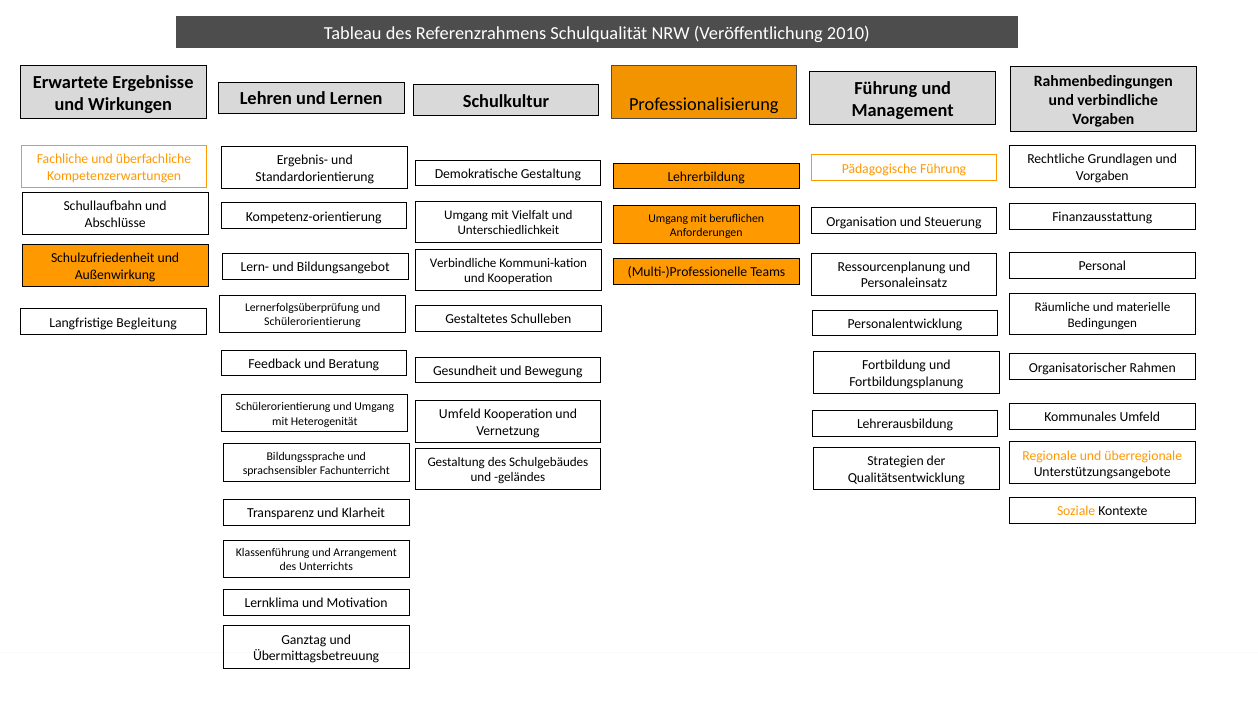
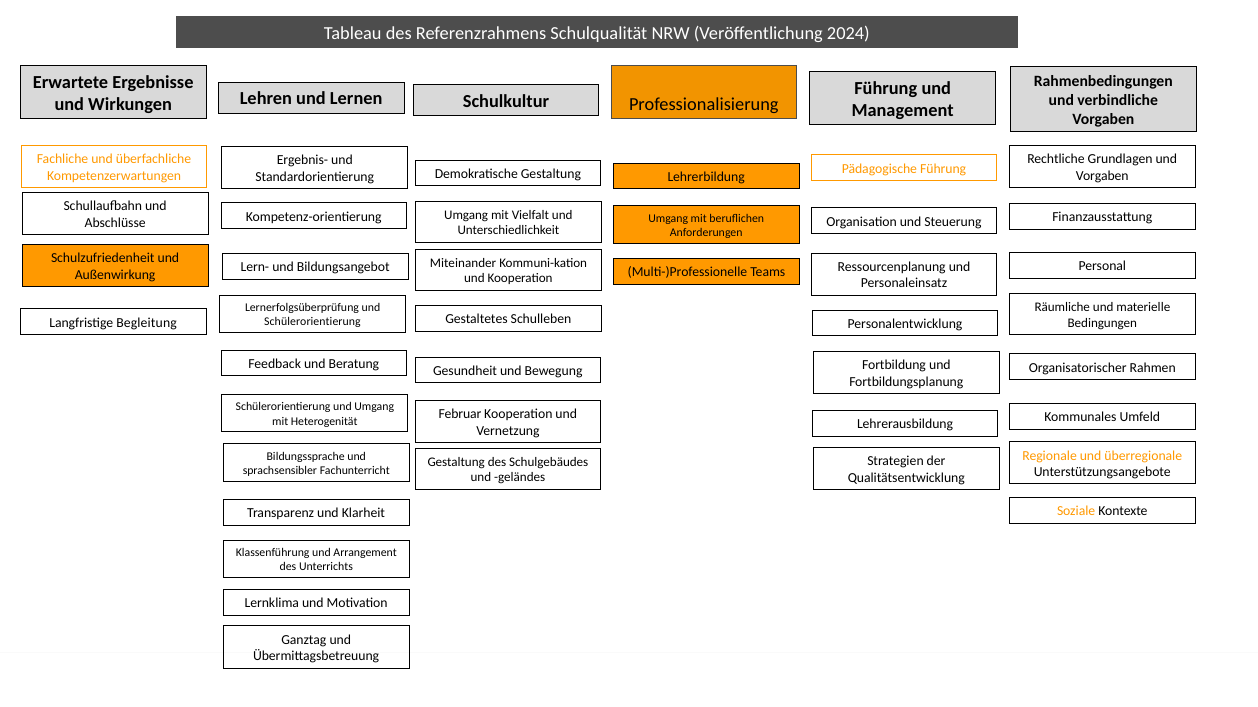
2010: 2010 -> 2024 (848, 33)
Verbindliche: Verbindliche -> Miteinander (463, 263)
Umfeld: Umfeld -> Februar (460, 415)
